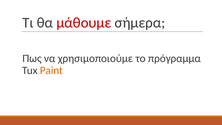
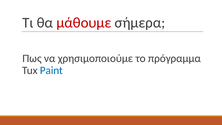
Paint colour: orange -> blue (51, 70)
